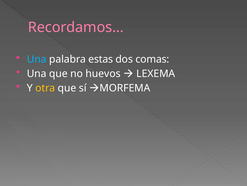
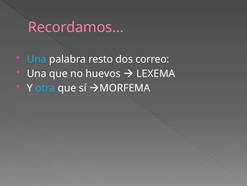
estas: estas -> resto (101, 59)
comas: comas -> correo (152, 59)
otra colour: yellow -> light blue (45, 88)
